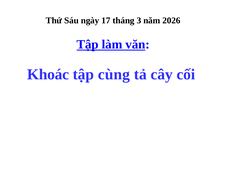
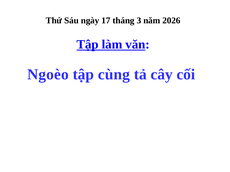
Khoác: Khoác -> Ngoèo (48, 75)
